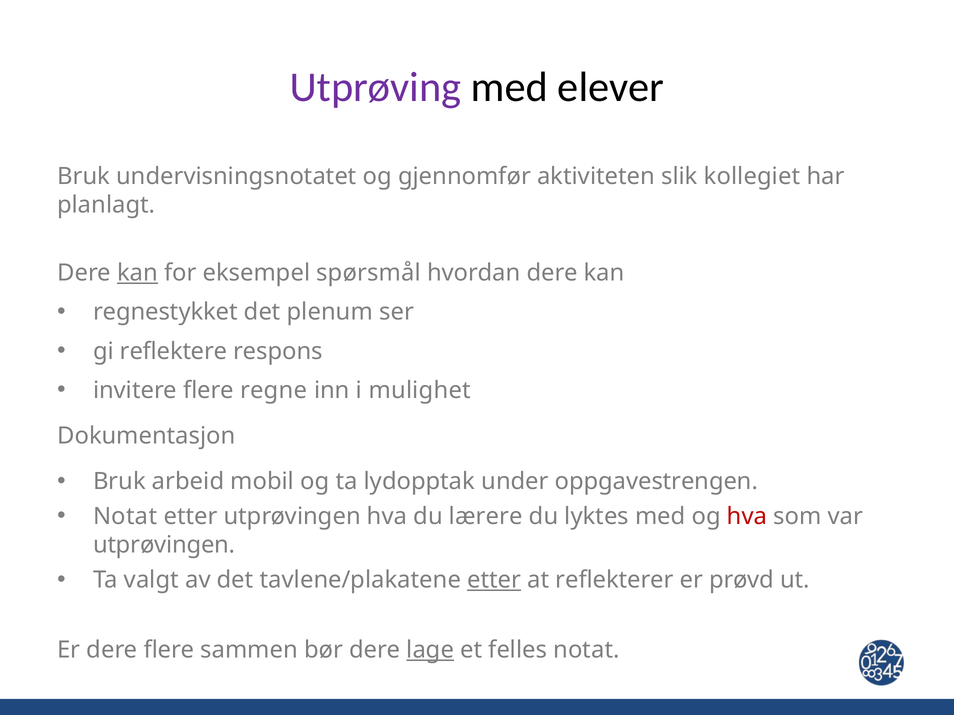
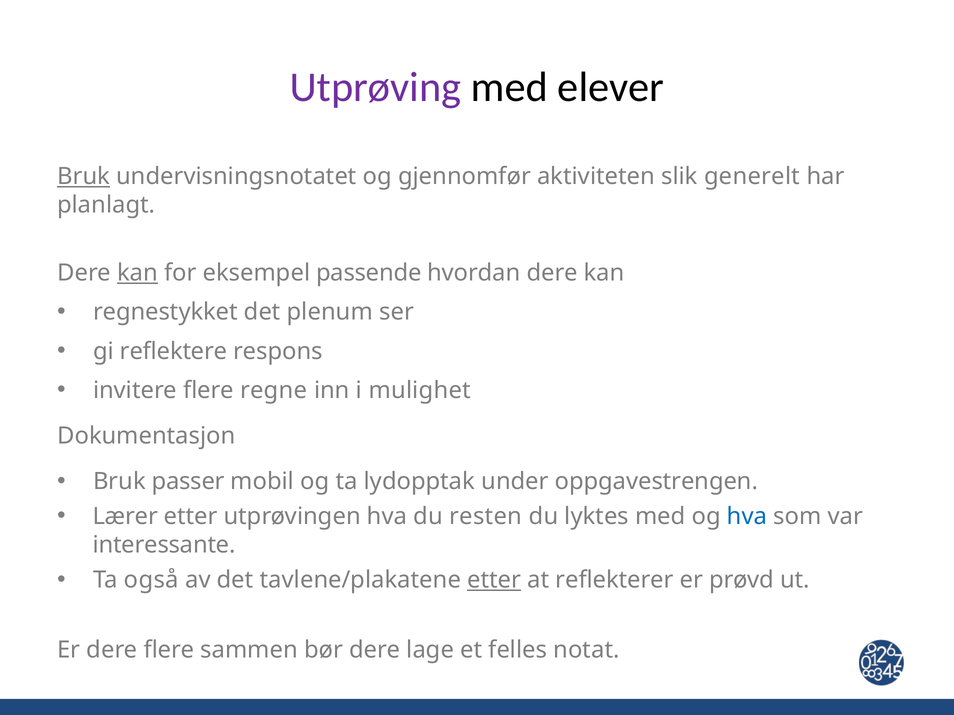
Bruk underline: none -> present (84, 177)
kollegiet: kollegiet -> generelt (752, 177)
spørsmål: spørsmål -> passende (369, 273)
arbeid: arbeid -> passer (188, 482)
Notat: Notat -> Lærer (125, 517)
lærere: lærere -> resten (486, 517)
hva colour: red -> blue (747, 517)
utprøvingen: utprøvingen -> interessante (164, 545)
valgt: valgt -> også (151, 580)
lage underline: present -> none (430, 650)
